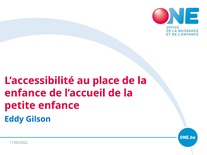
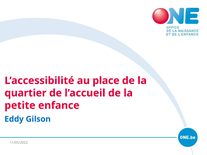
enfance: enfance -> quartier (26, 93)
